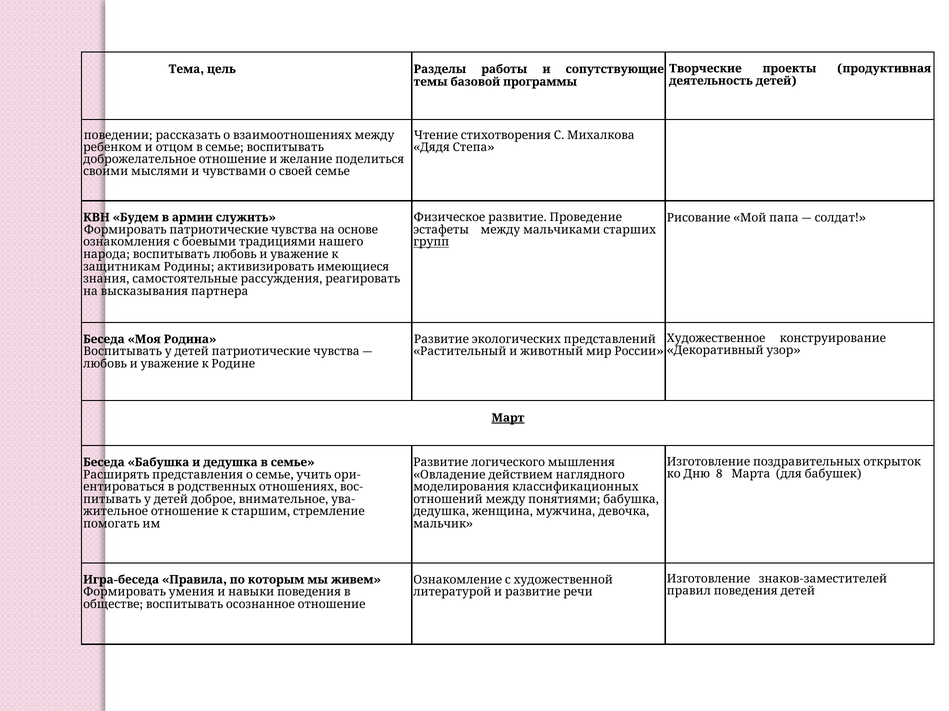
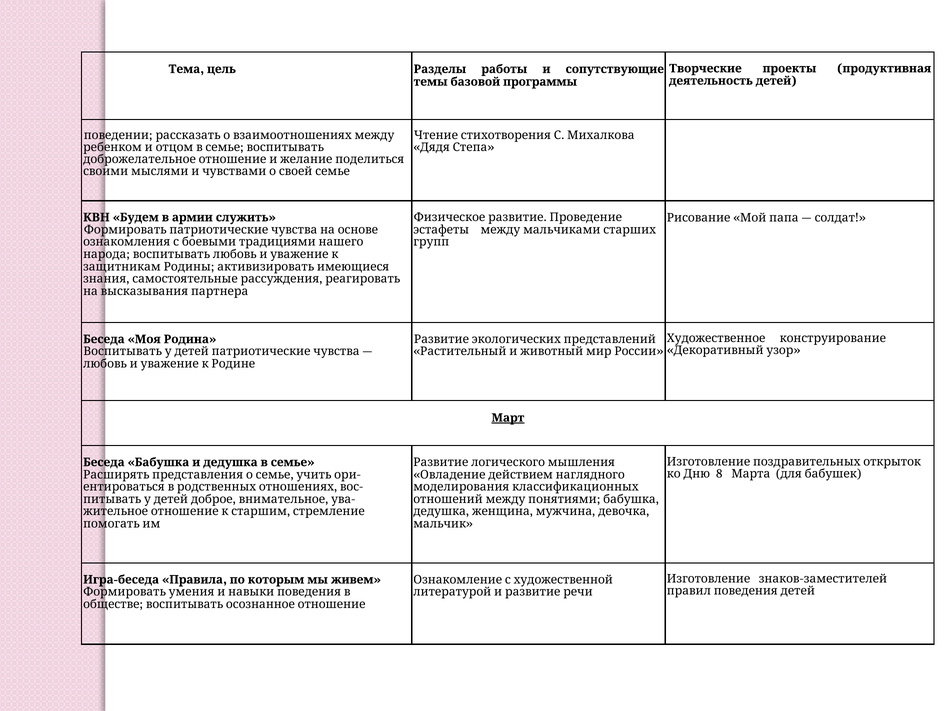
групп underline: present -> none (431, 242)
